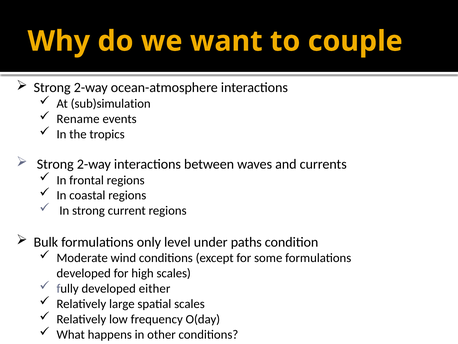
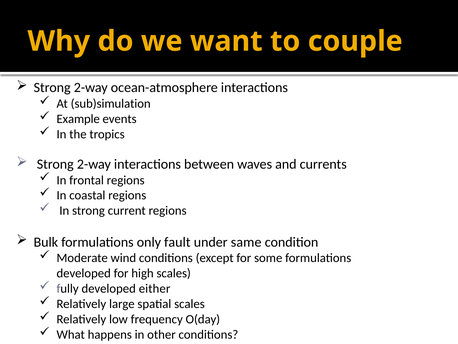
Rename: Rename -> Example (78, 119)
level: level -> fault (177, 242)
paths: paths -> same (246, 242)
